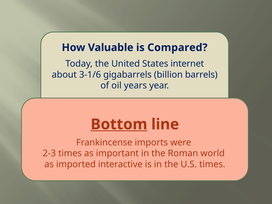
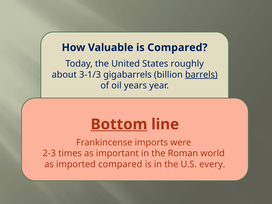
States internet: internet -> roughly (187, 64)
3-1/6: 3-1/6 -> 3-1/3 (90, 75)
barrels underline: none -> present (201, 75)
imported interactive: interactive -> compared (120, 164)
U.S times: times -> every (212, 164)
